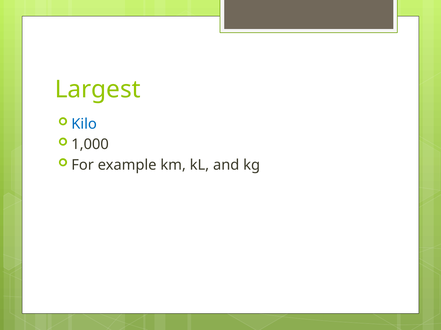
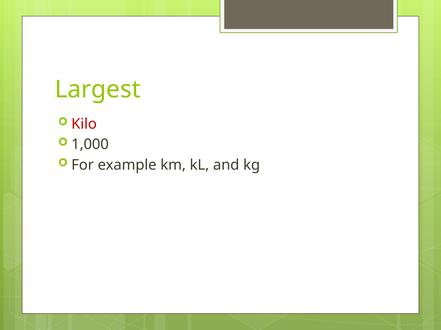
Kilo colour: blue -> red (84, 124)
